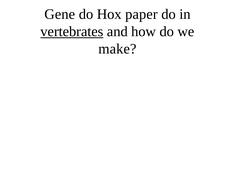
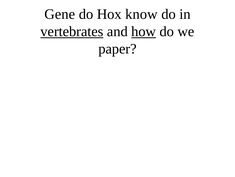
paper: paper -> know (141, 14)
how underline: none -> present (144, 31)
make: make -> paper (117, 49)
